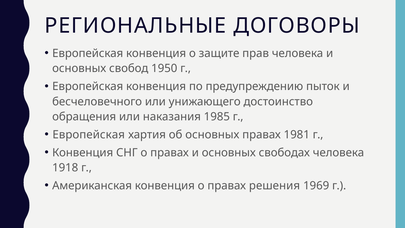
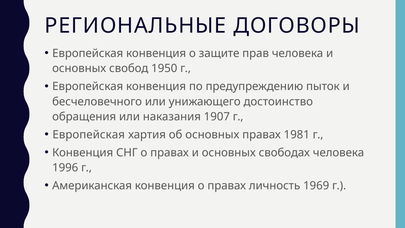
1985: 1985 -> 1907 (217, 117)
1918: 1918 -> 1996 (65, 168)
решения: решения -> личность (275, 186)
